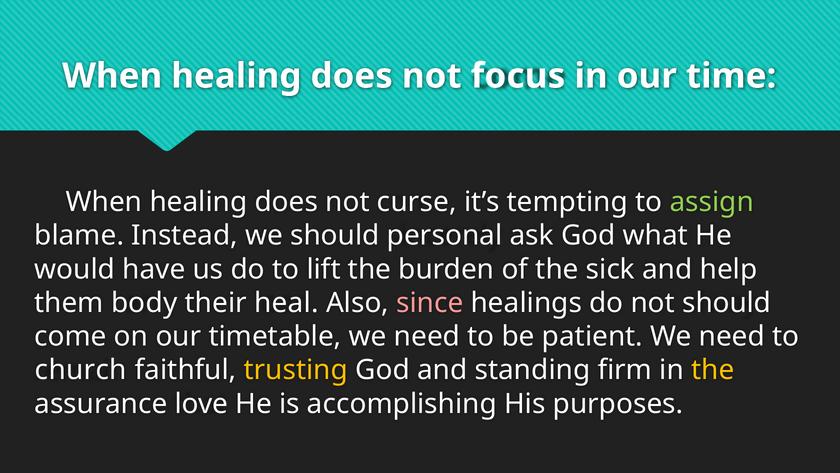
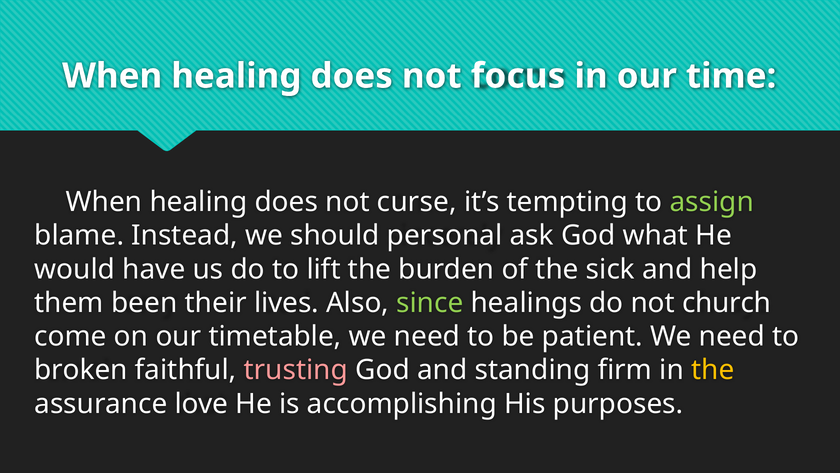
body: body -> been (144, 303)
heal: heal -> lives (286, 303)
since colour: pink -> light green (430, 303)
not should: should -> church (727, 303)
church: church -> broken (81, 370)
trusting colour: yellow -> pink (296, 370)
